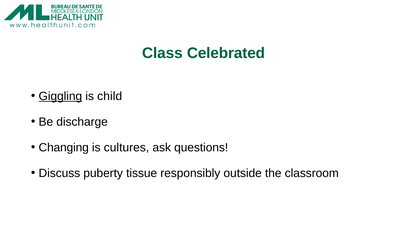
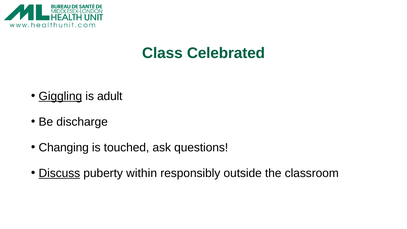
child: child -> adult (110, 96)
cultures: cultures -> touched (127, 147)
Discuss underline: none -> present (59, 173)
tissue: tissue -> within (142, 173)
